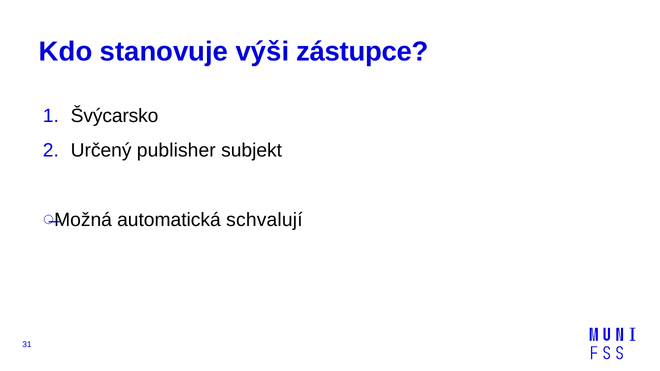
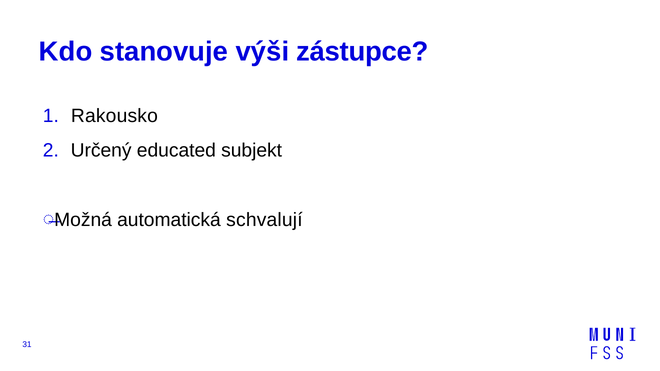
Švýcarsko: Švýcarsko -> Rakousko (114, 116)
publisher: publisher -> educated (176, 151)
